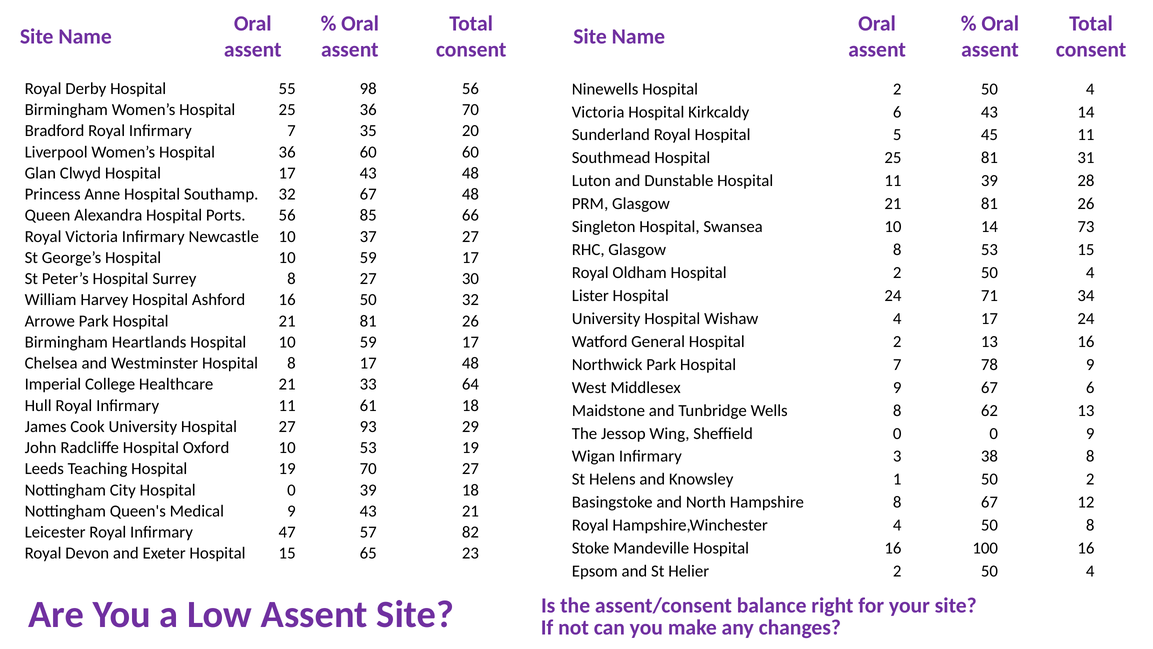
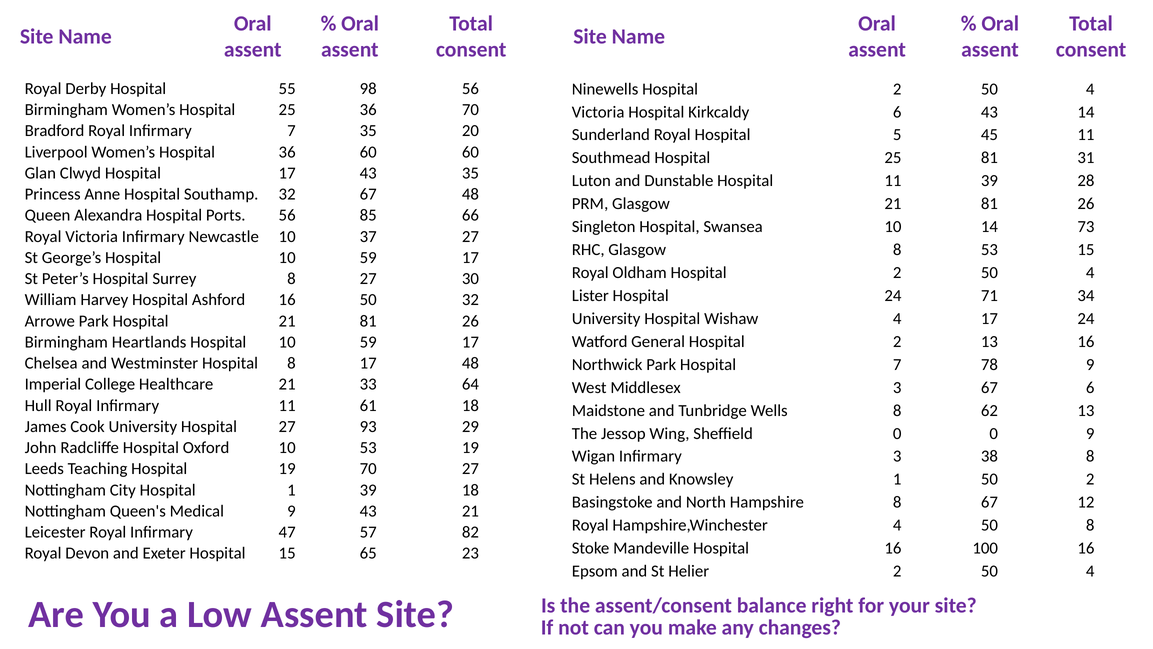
43 48: 48 -> 35 (470, 173)
Middlesex 9: 9 -> 3 (897, 387)
Hospital 0: 0 -> 1 (291, 490)
